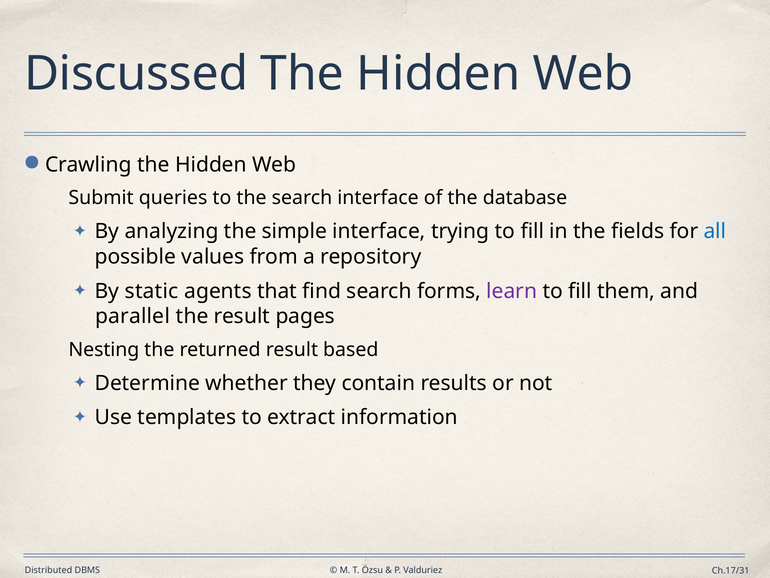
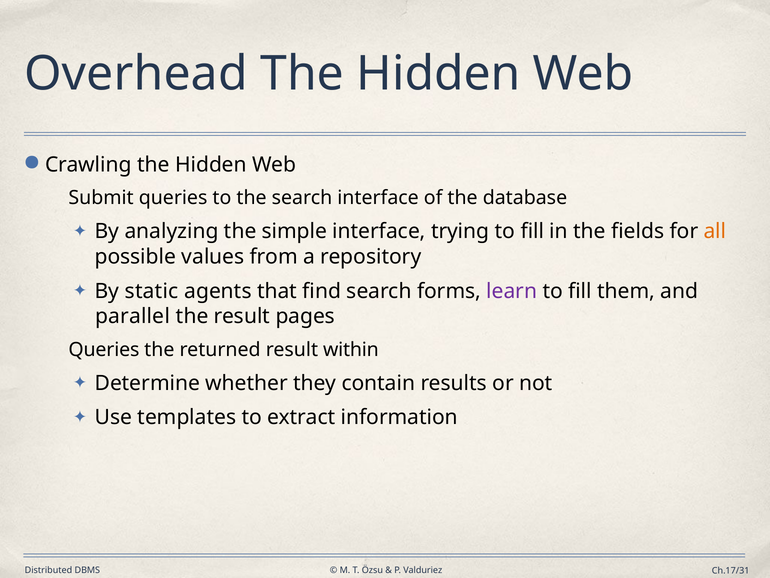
Discussed: Discussed -> Overhead (136, 74)
all colour: blue -> orange (715, 231)
Nesting: Nesting -> Queries (104, 349)
based: based -> within (351, 349)
